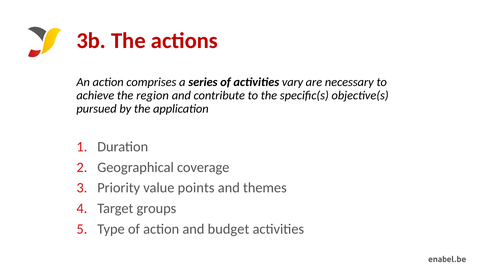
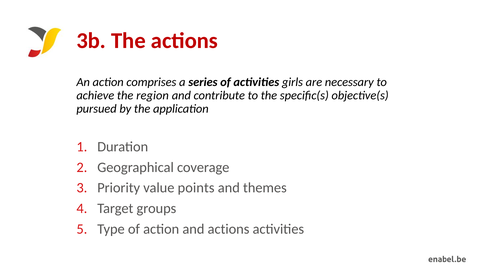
vary: vary -> girls (292, 82)
and budget: budget -> actions (229, 229)
